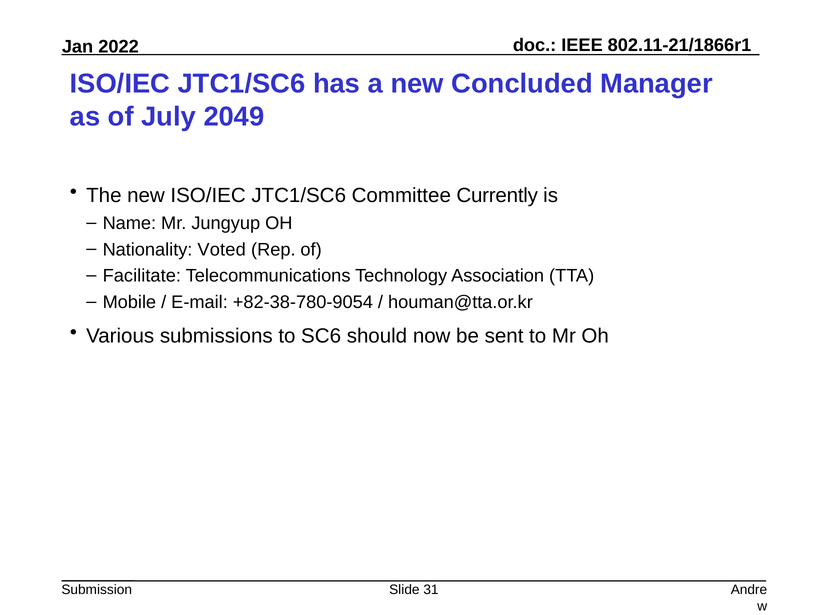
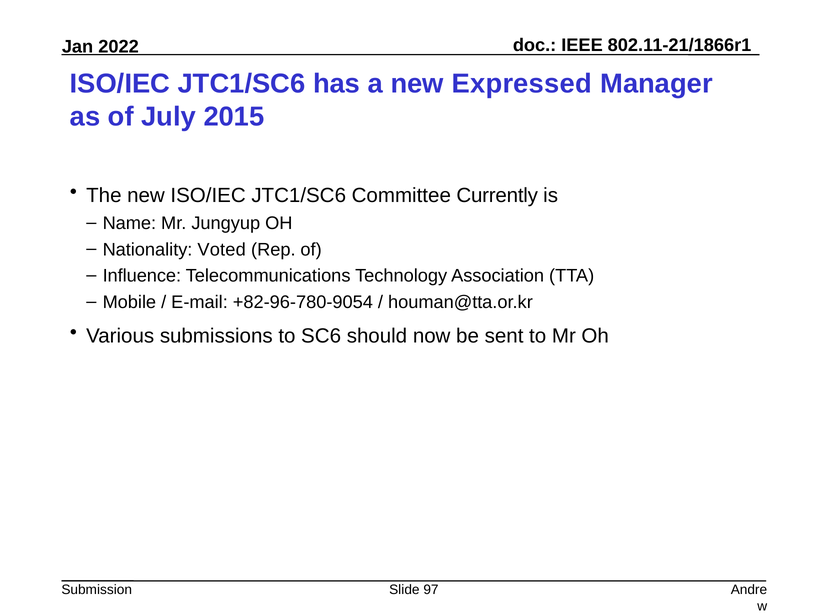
Concluded: Concluded -> Expressed (522, 84)
2049: 2049 -> 2015 (234, 117)
Facilitate: Facilitate -> Influence (142, 276)
+82-38-780-9054: +82-38-780-9054 -> +82-96-780-9054 (303, 303)
31: 31 -> 97 (431, 591)
